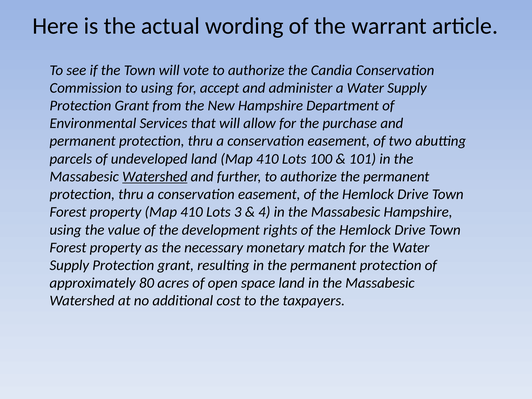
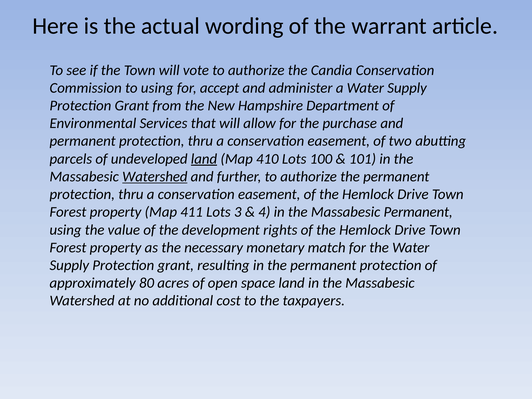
land underline: none -> present (204, 159)
property Map 410: 410 -> 411 (192, 212)
Massabesic Hampshire: Hampshire -> Permanent (418, 212)
